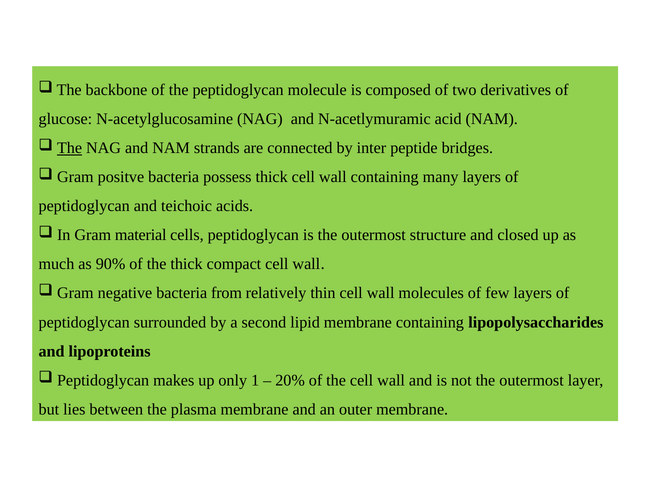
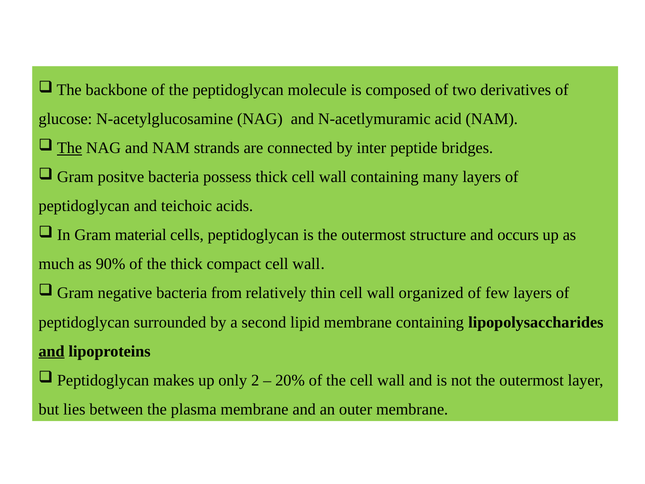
closed: closed -> occurs (518, 235)
molecules: molecules -> organized (431, 293)
and underline: none -> present (52, 351)
1: 1 -> 2 (255, 380)
